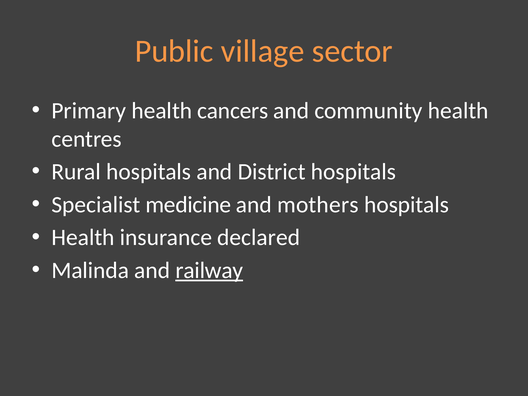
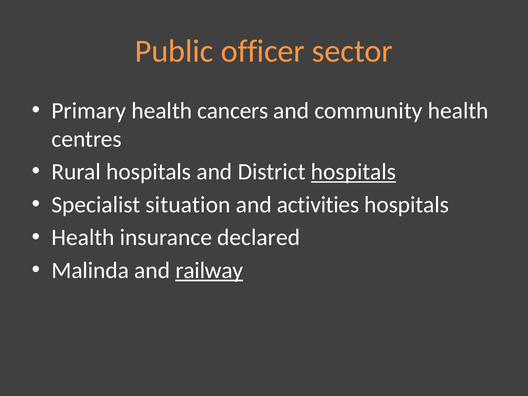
village: village -> officer (263, 51)
hospitals underline: none -> present (353, 172)
medicine: medicine -> situation (188, 205)
mothers: mothers -> activities (318, 205)
